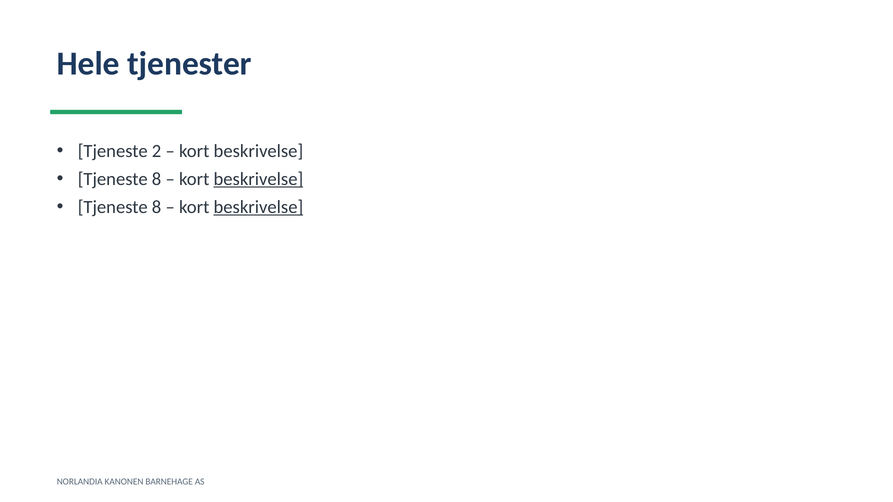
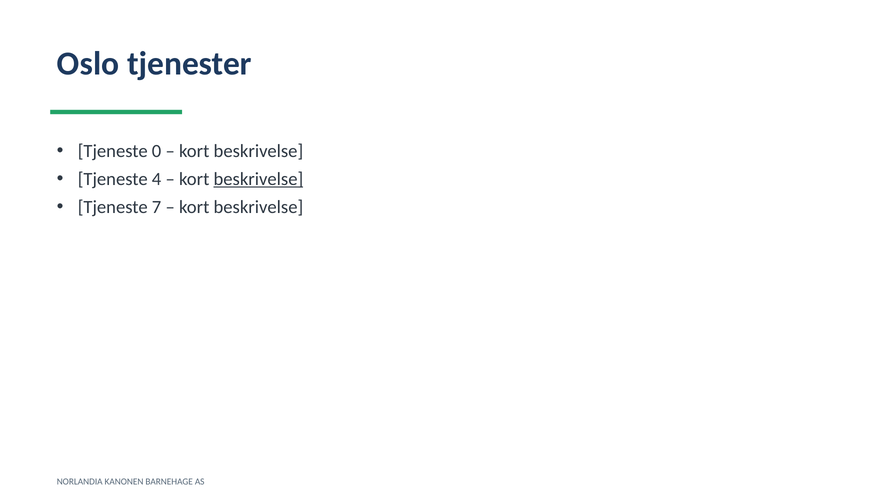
Hele: Hele -> Oslo (88, 64)
2: 2 -> 0 (157, 151)
8: 8 -> 4 (157, 179)
8: 8 -> 7 (157, 207)
beskrivelse underline: present -> none (258, 207)
